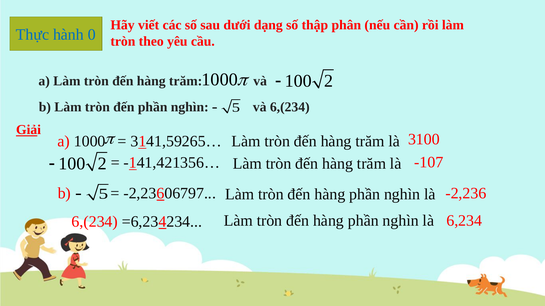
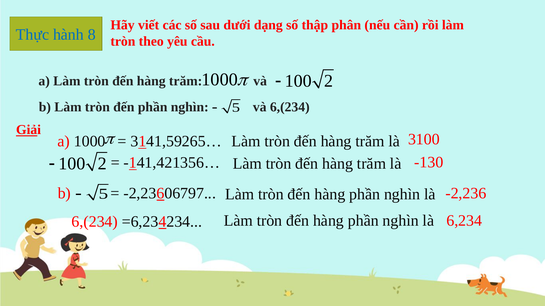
0: 0 -> 8 (92, 35)
-107: -107 -> -130 (429, 163)
